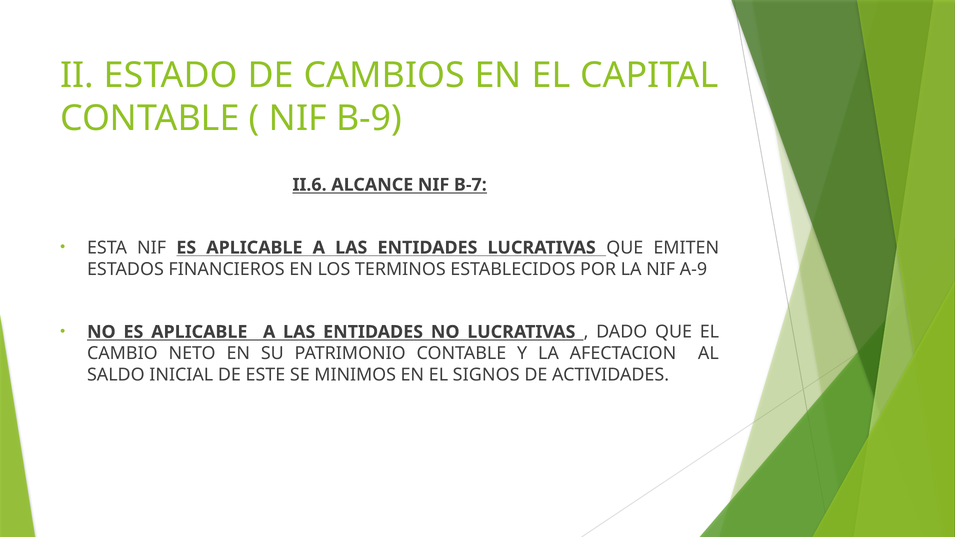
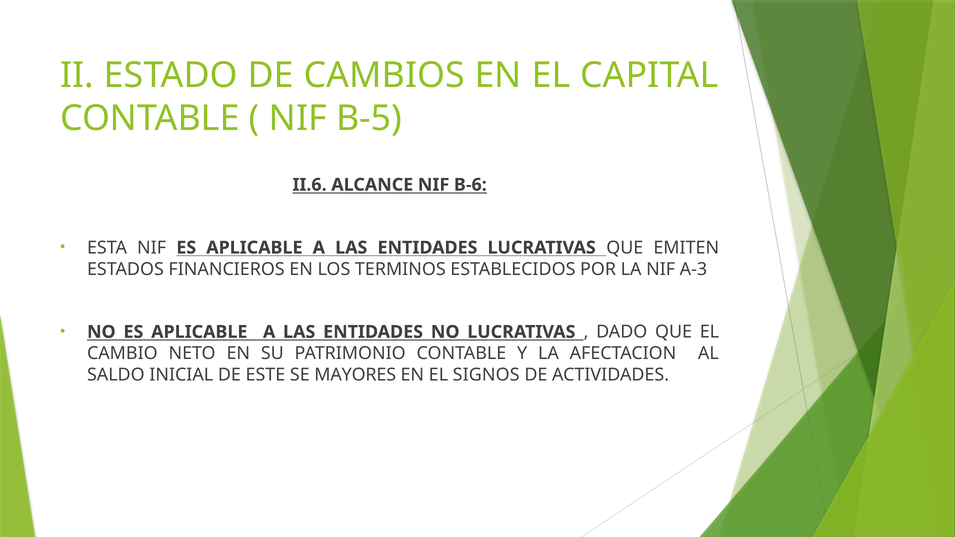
B-9: B-9 -> B-5 (369, 118)
B-7: B-7 -> B-6 (470, 185)
A-9: A-9 -> A-3 (693, 269)
MINIMOS: MINIMOS -> MAYORES (355, 375)
